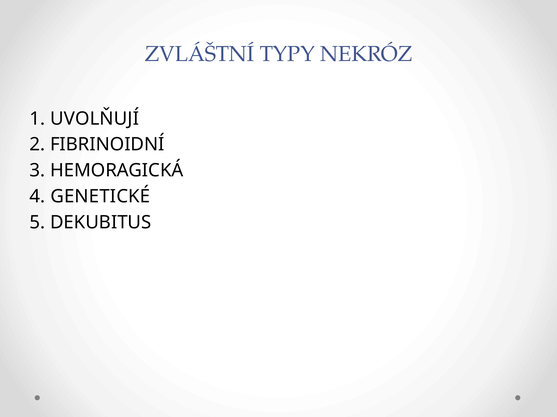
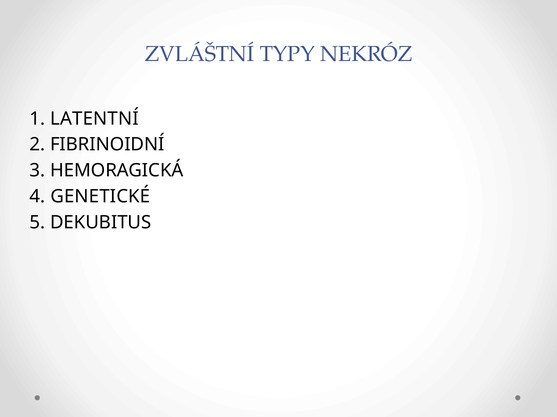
UVOLŇUJÍ: UVOLŇUJÍ -> LATENTNÍ (95, 119)
